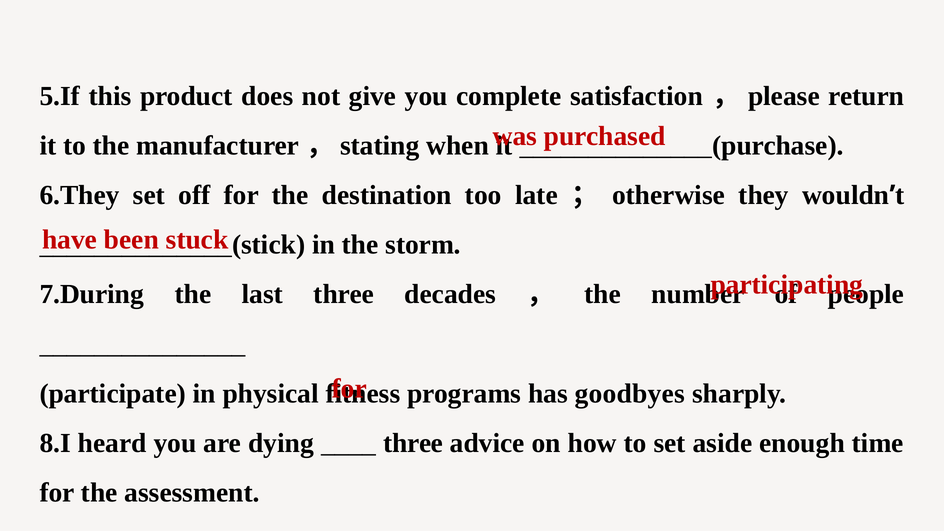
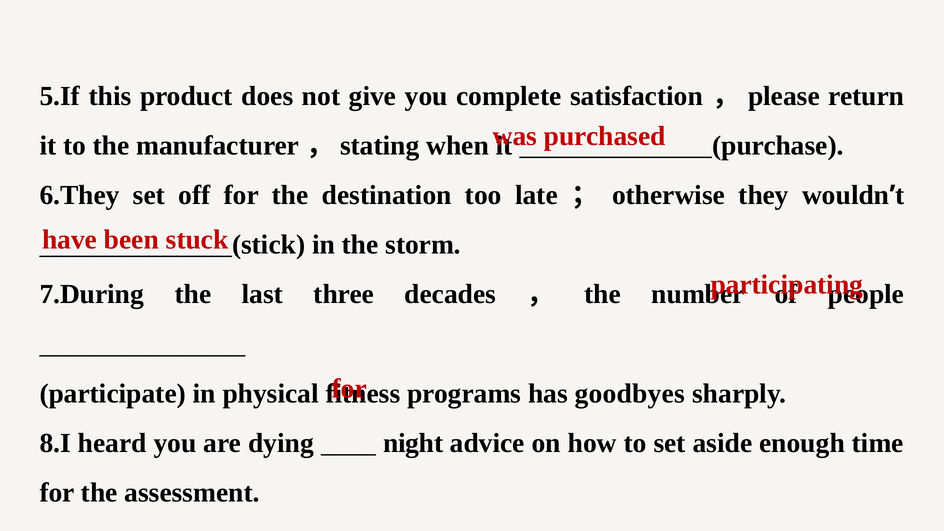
three: three -> night (413, 443)
